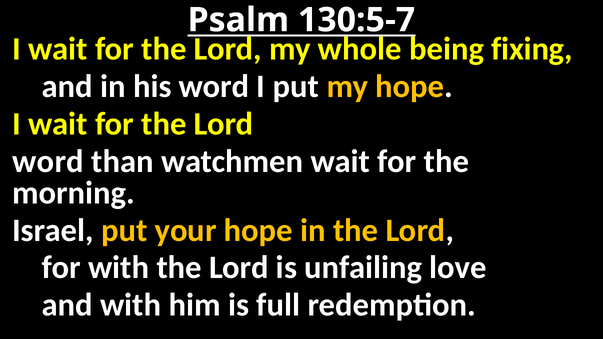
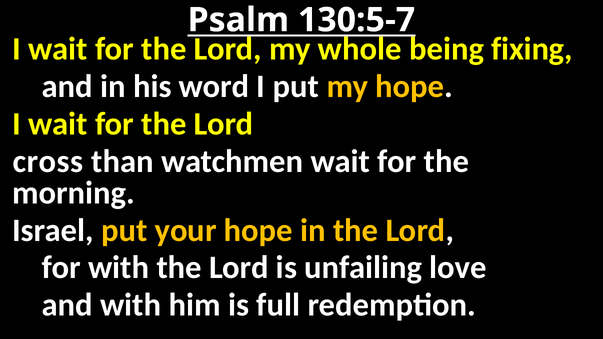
word: word -> cross (48, 161)
